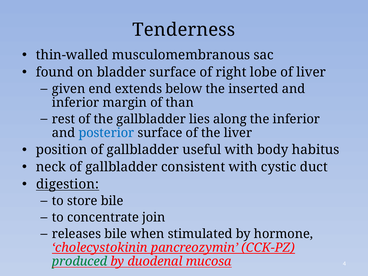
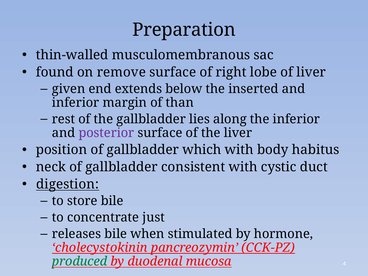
Tenderness: Tenderness -> Preparation (184, 30)
bladder: bladder -> remove (121, 72)
posterior colour: blue -> purple (106, 133)
useful: useful -> which (202, 150)
join: join -> just (154, 217)
